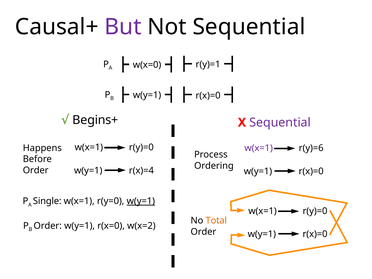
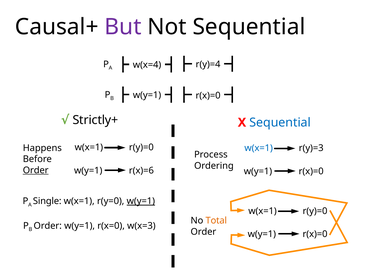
r(y)=1: r(y)=1 -> r(y)=4 (208, 64)
w(x=0: w(x=0 -> w(x=4 (147, 65)
Begins+: Begins+ -> Strictly+ (95, 120)
Sequential colour: purple -> blue (280, 123)
w(x=1 colour: purple -> blue (259, 148)
r(y)=6: r(y)=6 -> r(y)=3 (311, 148)
Order underline: none -> present (36, 170)
r(x)=4: r(x)=4 -> r(x)=6 (141, 171)
w(x=2: w(x=2 -> w(x=3 (141, 226)
